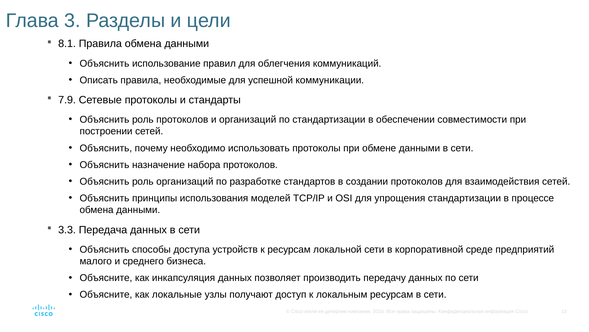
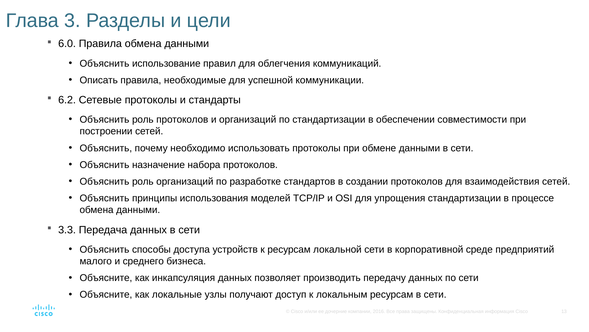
8.1: 8.1 -> 6.0 (67, 44)
7.9: 7.9 -> 6.2 (67, 100)
